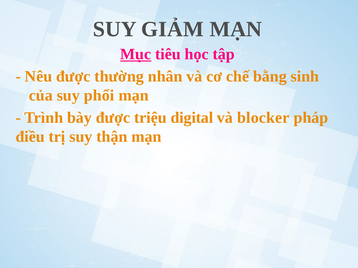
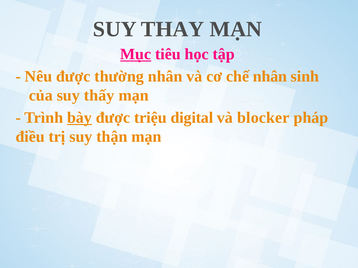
GIẢM: GIẢM -> THAY (173, 29)
chế bằng: bằng -> nhân (270, 76)
phổi: phổi -> thấy (99, 96)
bày underline: none -> present (79, 118)
